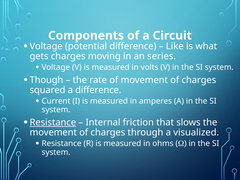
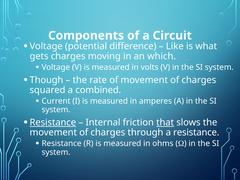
series: series -> which (162, 56)
a difference: difference -> combined (98, 90)
that underline: none -> present (165, 122)
a visualized: visualized -> resistance (196, 133)
